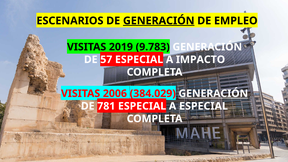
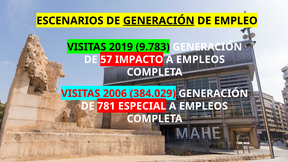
57 ESPECIAL: ESPECIAL -> IMPACTO (139, 60)
IMPACTO: IMPACTO -> EMPLEOS (200, 60)
GENERACIÓN underline: present -> none (213, 94)
ESPECIAL: ESPECIAL -> EMPLEOS (203, 106)
